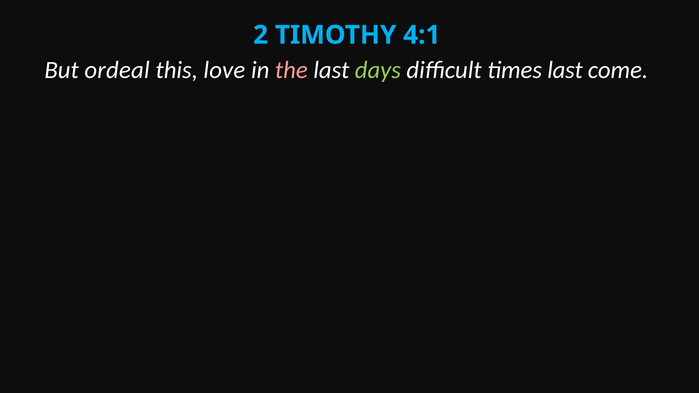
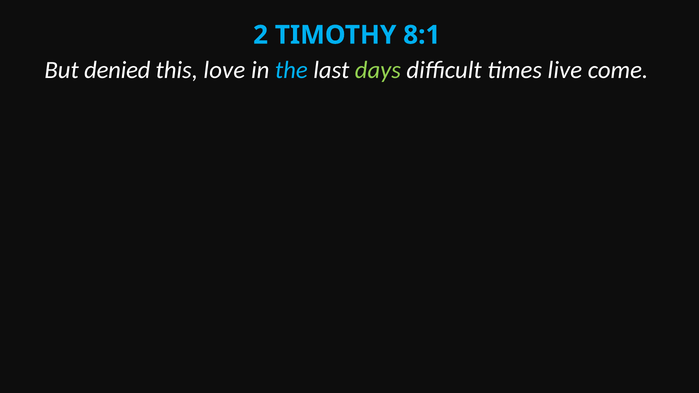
4:1: 4:1 -> 8:1 (422, 35)
ordeal: ordeal -> denied (117, 70)
the colour: pink -> light blue (291, 70)
times last: last -> live (565, 70)
